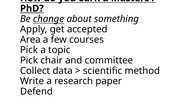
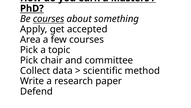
Be change: change -> courses (49, 19)
